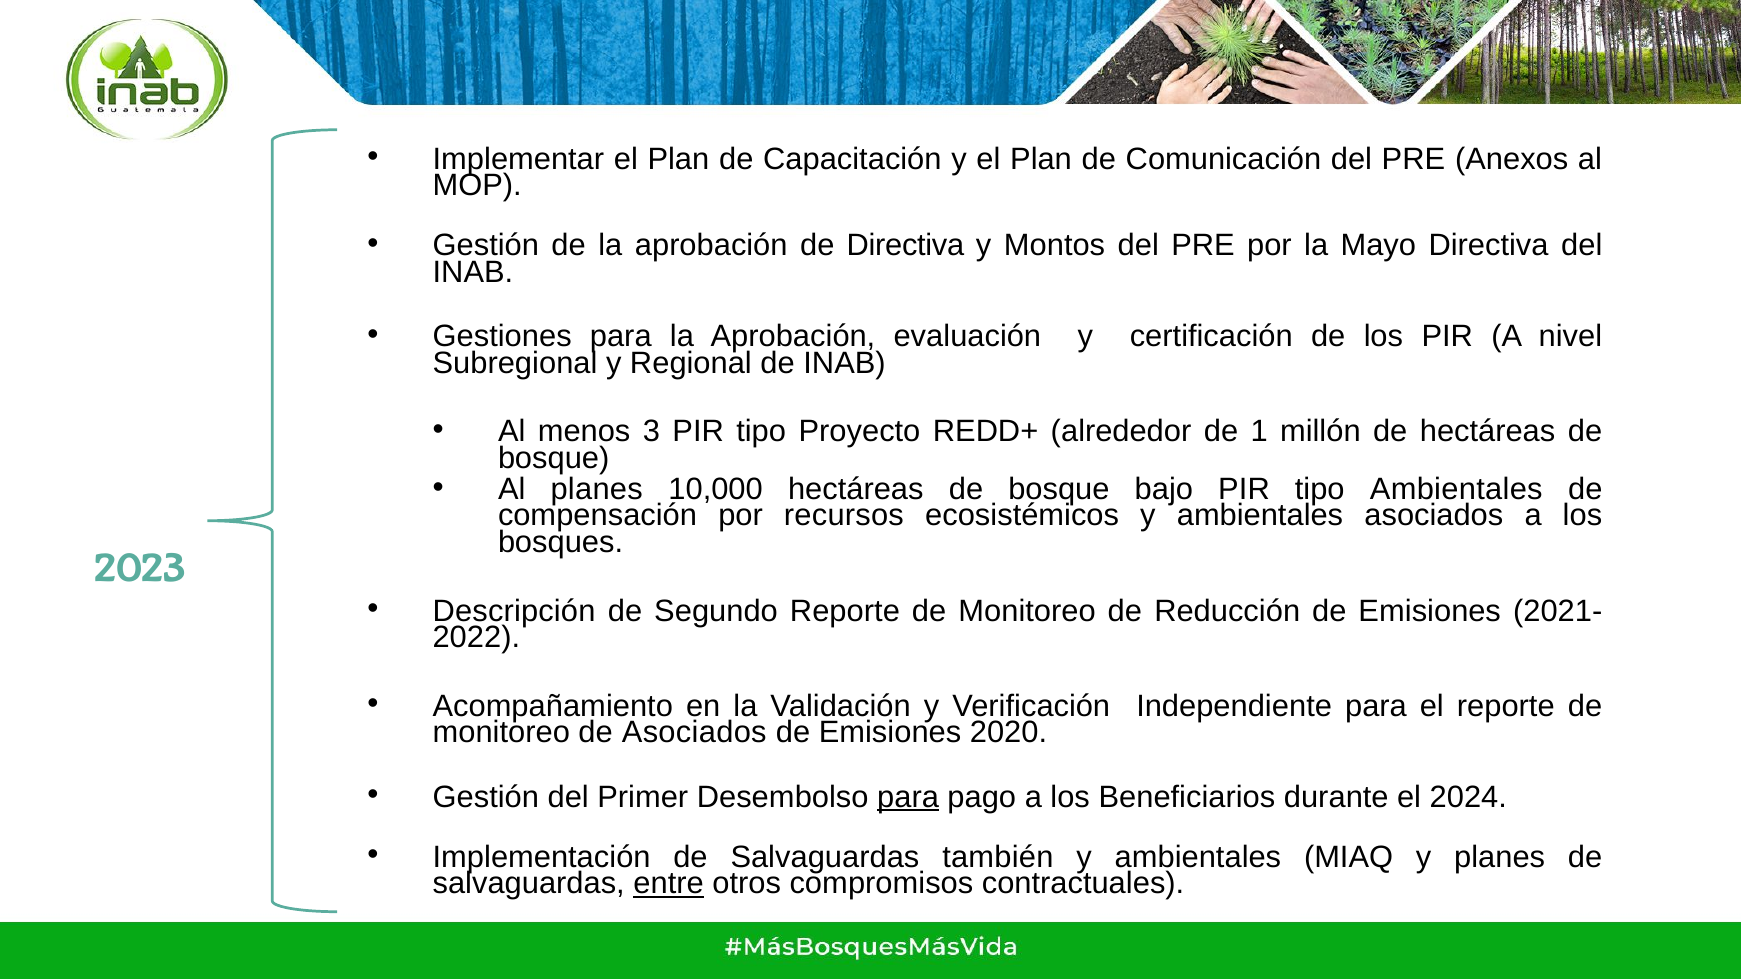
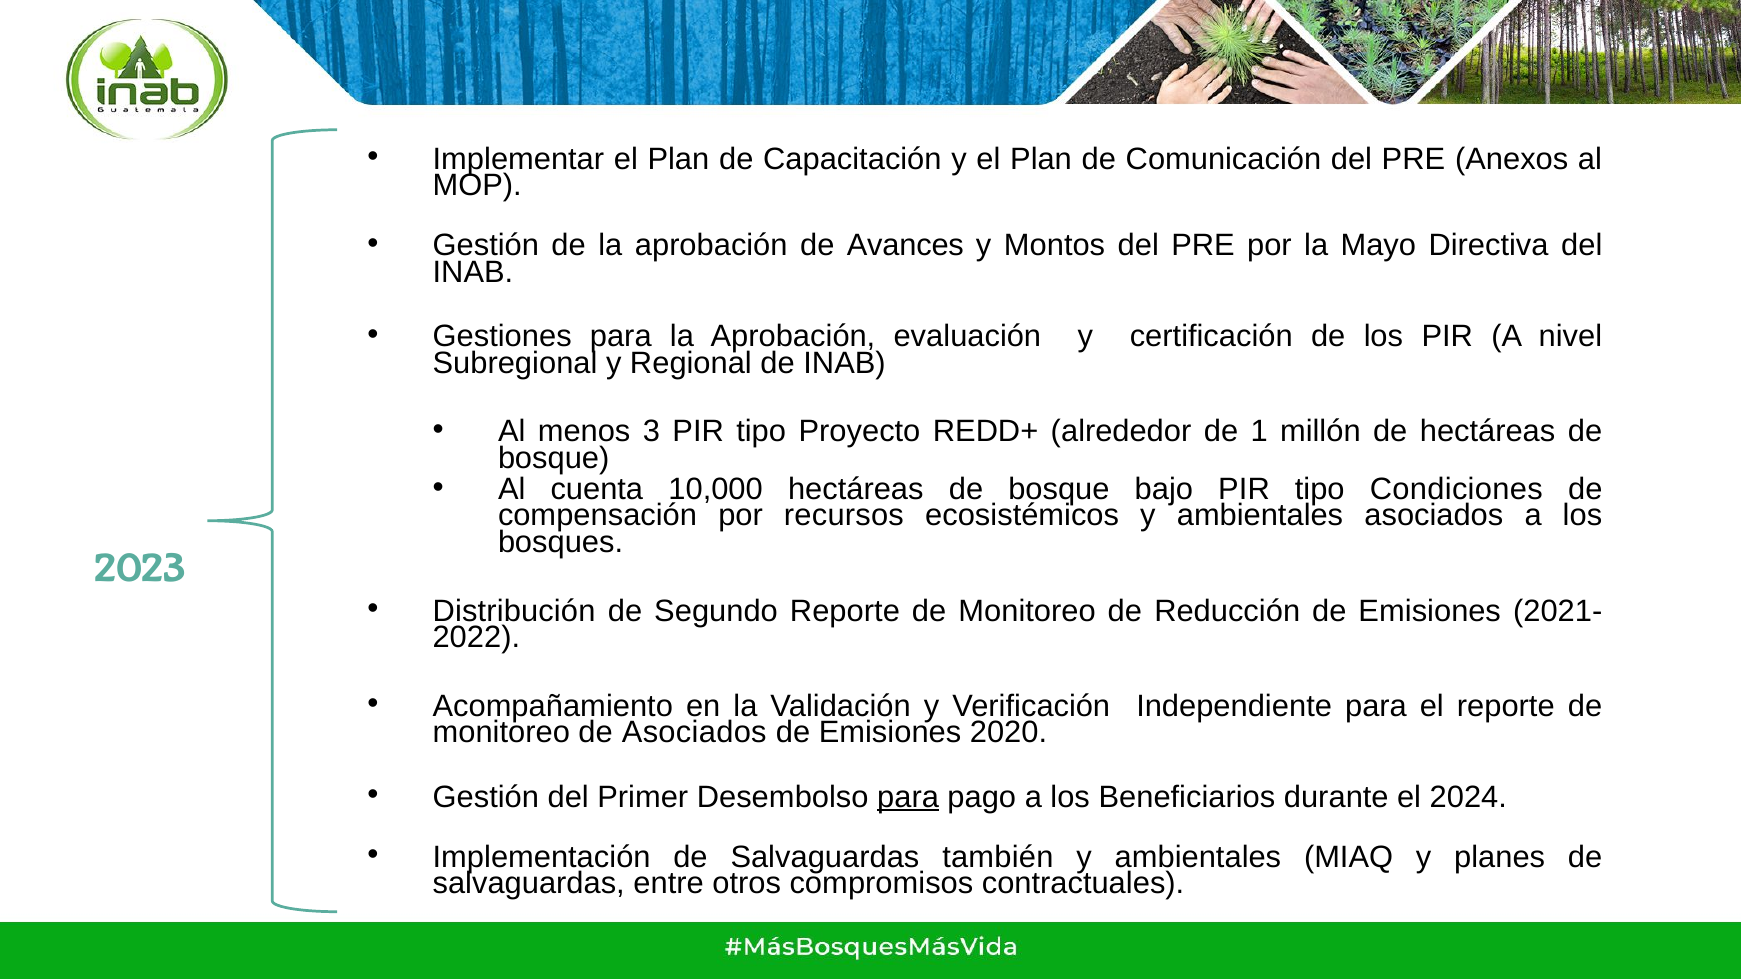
de Directiva: Directiva -> Avances (905, 246)
Al planes: planes -> cuenta (597, 489)
tipo Ambientales: Ambientales -> Condiciones (1456, 489)
Descripción: Descripción -> Distribución (514, 611)
entre underline: present -> none (669, 884)
